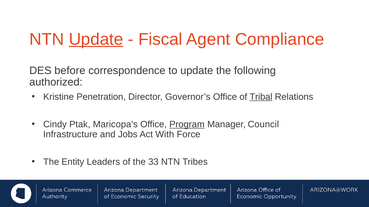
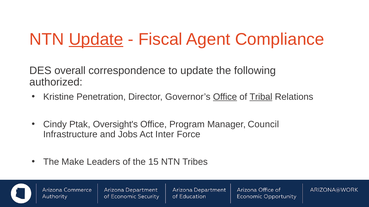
before: before -> overall (70, 71)
Office underline: none -> present (225, 97)
Maricopa's: Maricopa's -> Oversight's (115, 125)
Program underline: present -> none (187, 125)
With: With -> Inter (165, 135)
Entity: Entity -> Make (73, 162)
33: 33 -> 15 (153, 162)
